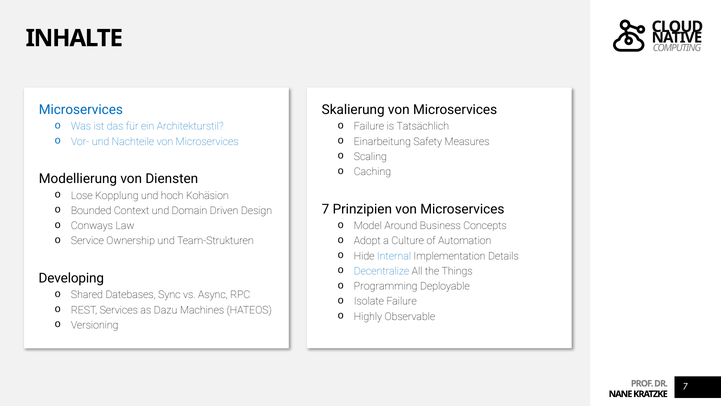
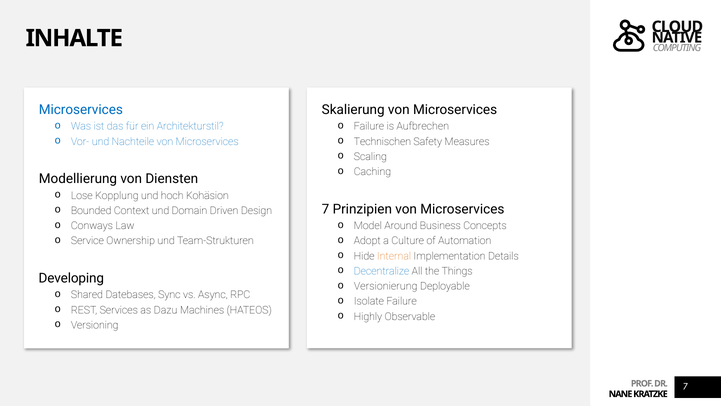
Tatsächlich: Tatsächlich -> Aufbrechen (423, 126)
Einarbeitung: Einarbeitung -> Technischen (382, 141)
Internal colour: blue -> orange (394, 256)
Programming: Programming -> Versionierung (386, 286)
